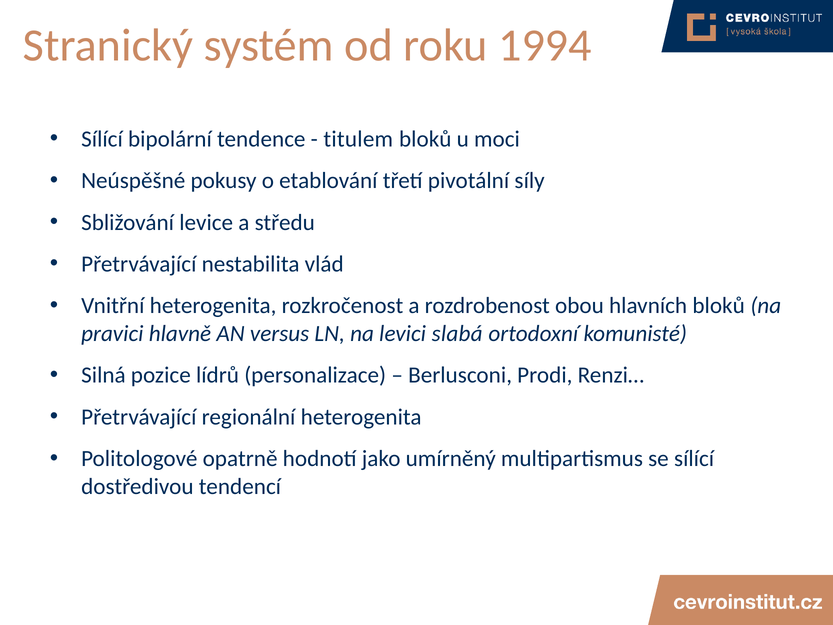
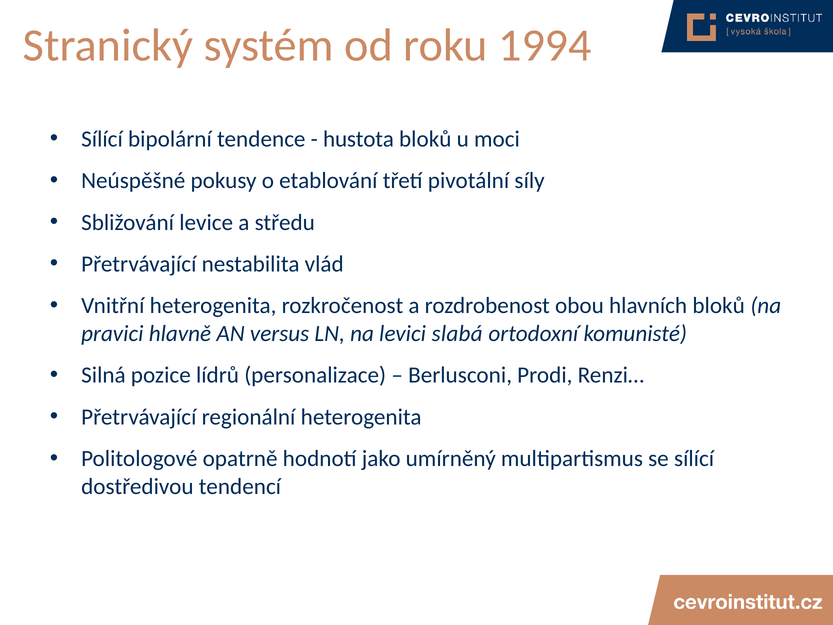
titulem: titulem -> hustota (359, 139)
